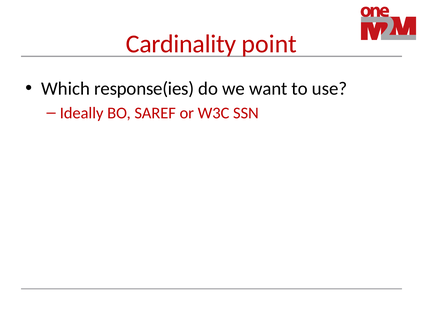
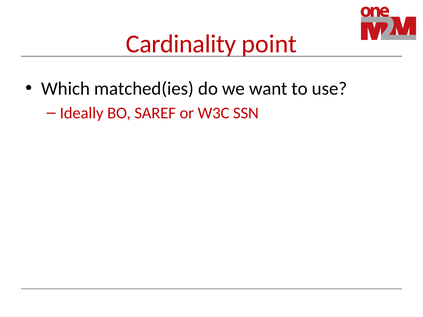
response(ies: response(ies -> matched(ies (144, 89)
